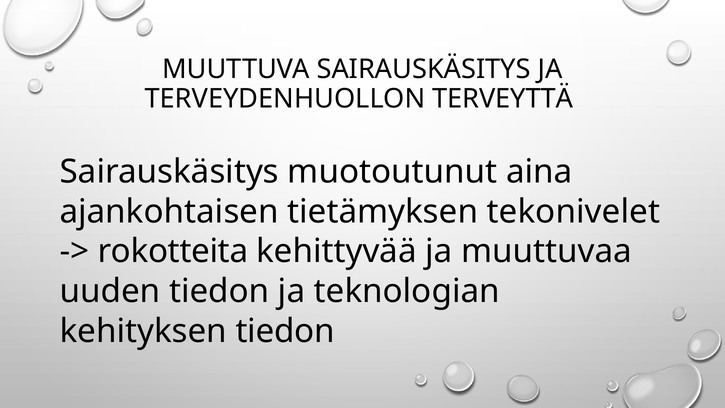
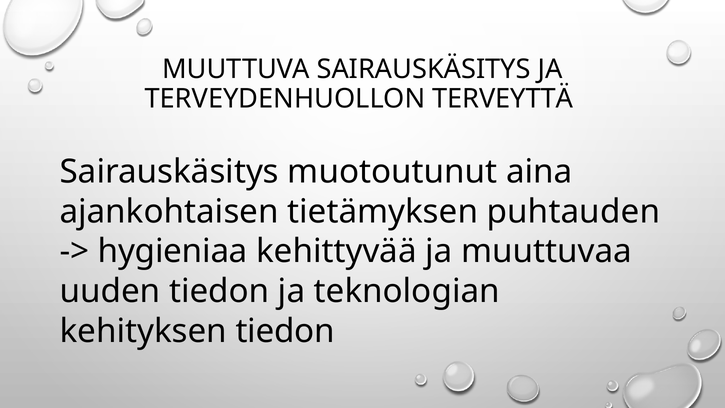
tekonivelet: tekonivelet -> puhtauden (573, 211)
rokotteita: rokotteita -> hygieniaa (173, 251)
